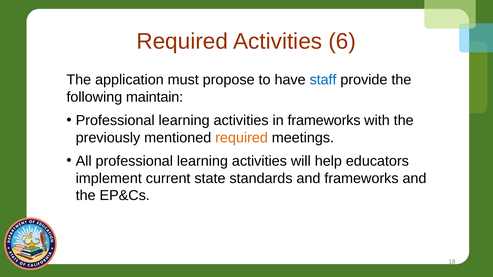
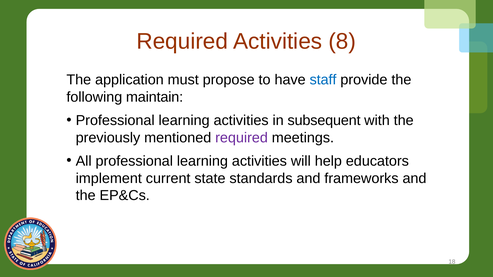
6: 6 -> 8 (342, 41)
in frameworks: frameworks -> subsequent (324, 121)
required colour: orange -> purple (242, 138)
